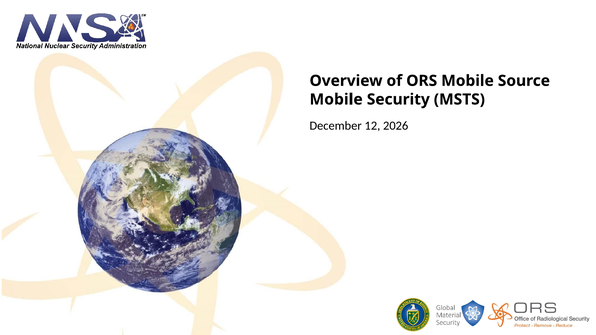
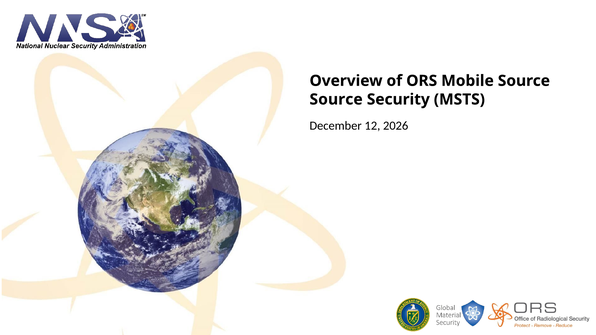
Mobile: Mobile -> Source (336, 99)
